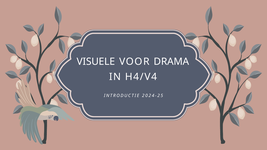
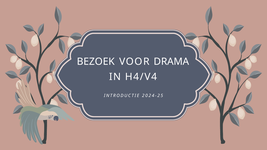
VISUELE: VISUELE -> BEZOEK (96, 62)
